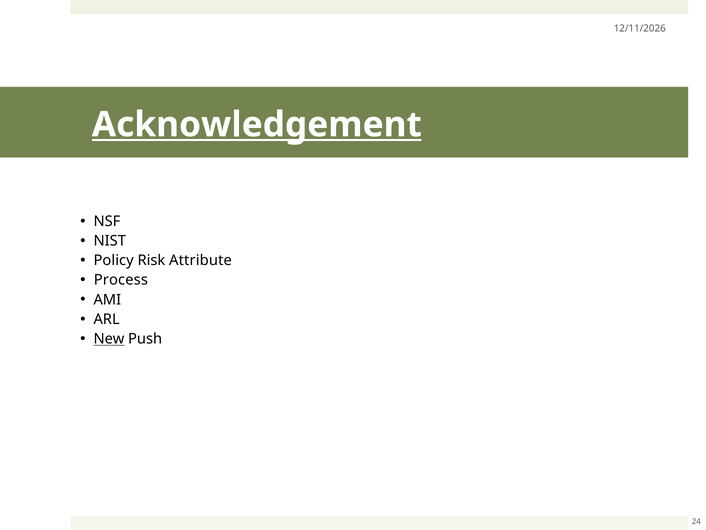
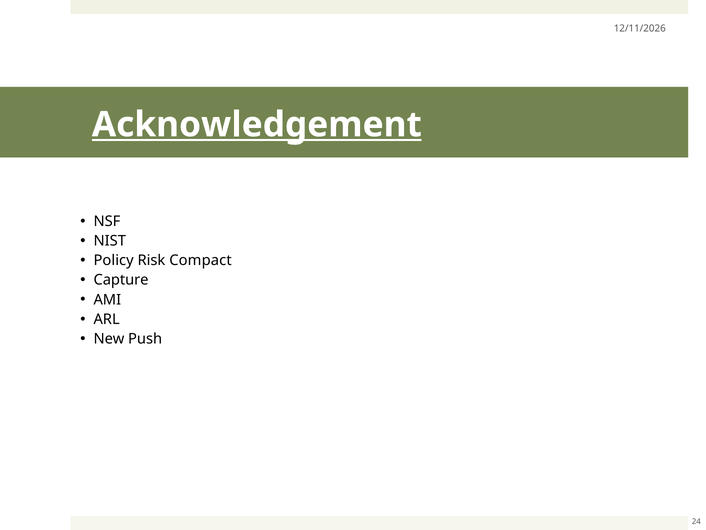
Attribute: Attribute -> Compact (201, 260)
Process: Process -> Capture (121, 280)
New underline: present -> none (109, 339)
